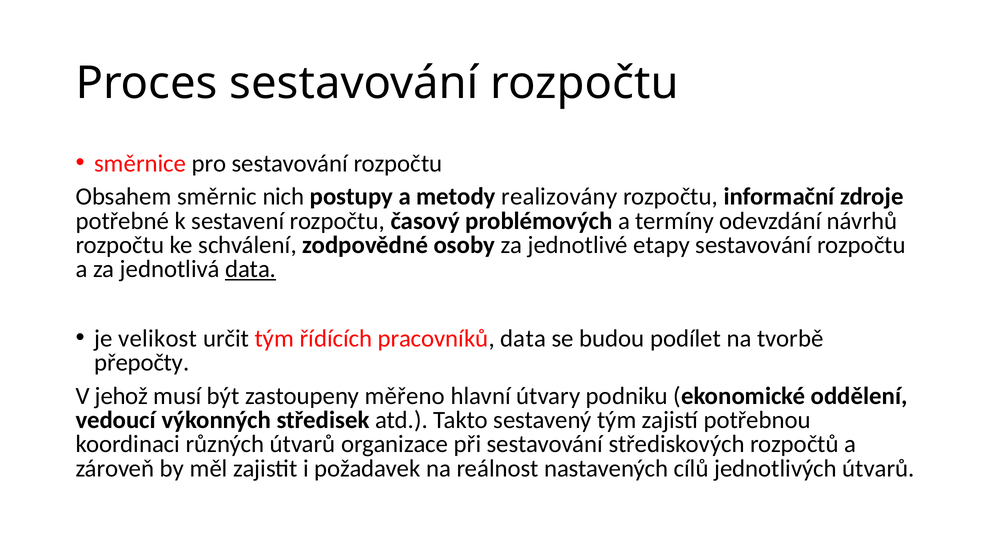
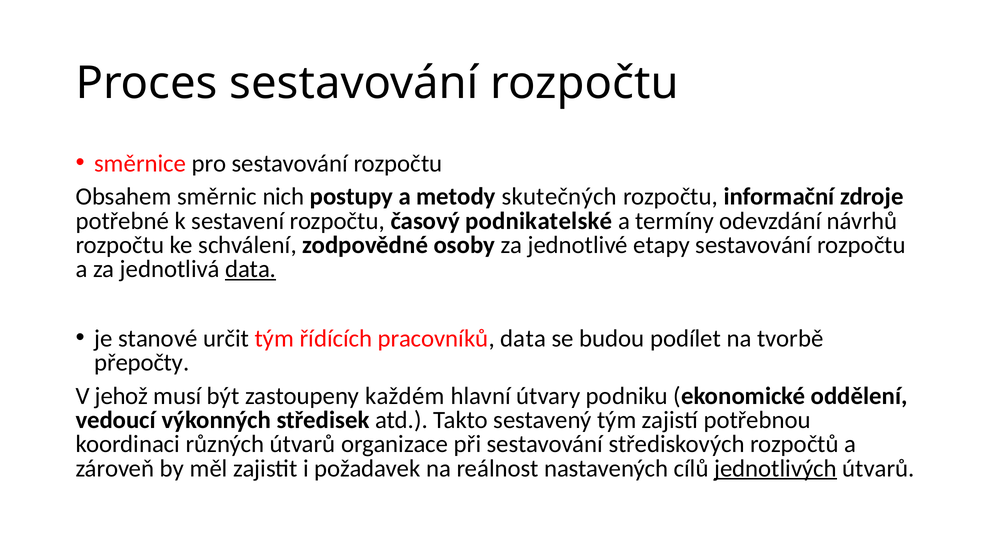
realizovány: realizovány -> skutečných (559, 197)
problémových: problémových -> podnikatelské (539, 221)
velikost: velikost -> stanové (158, 339)
měřeno: měřeno -> každém (405, 396)
jednotlivých underline: none -> present (776, 468)
